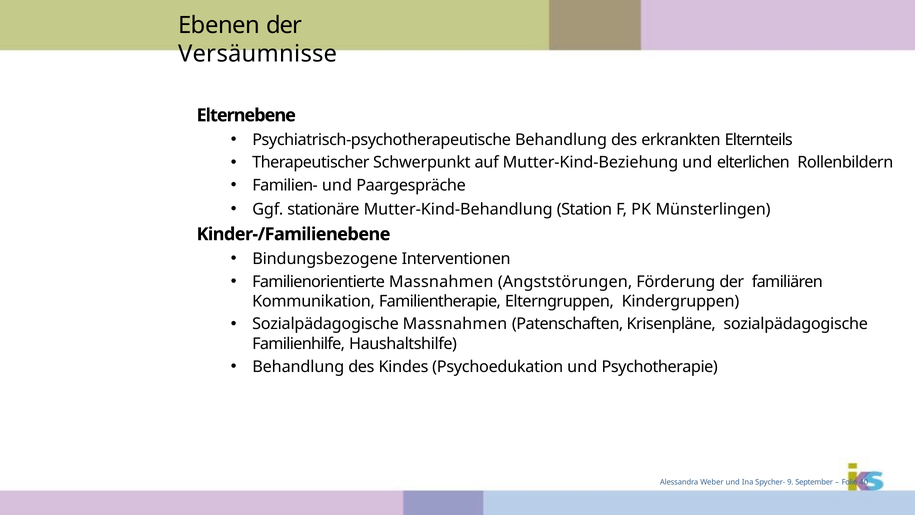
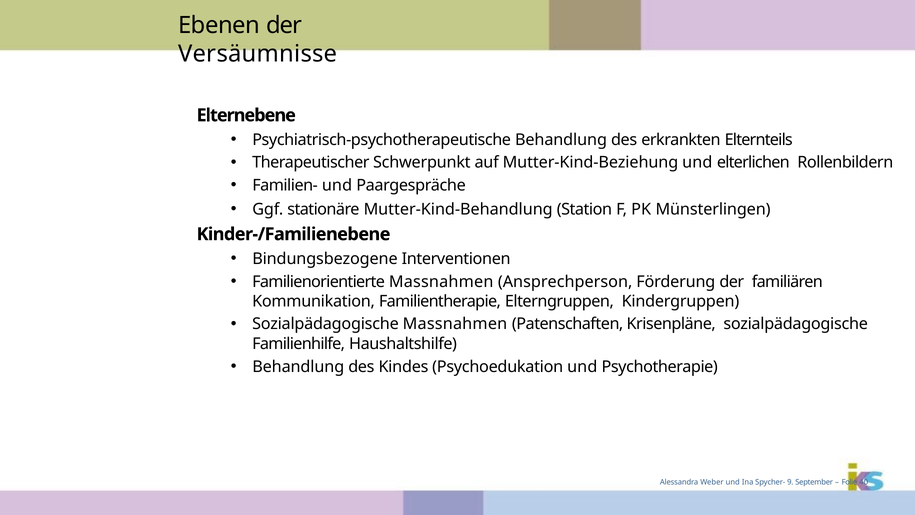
Angststörungen: Angststörungen -> Ansprechperson (565, 282)
